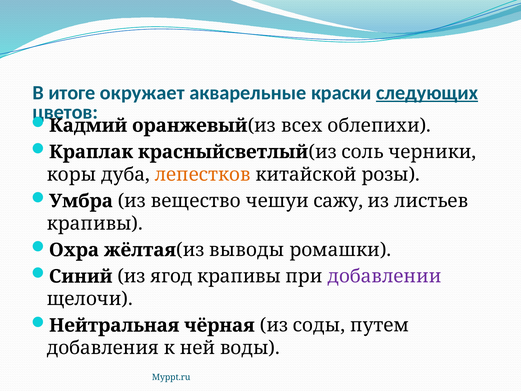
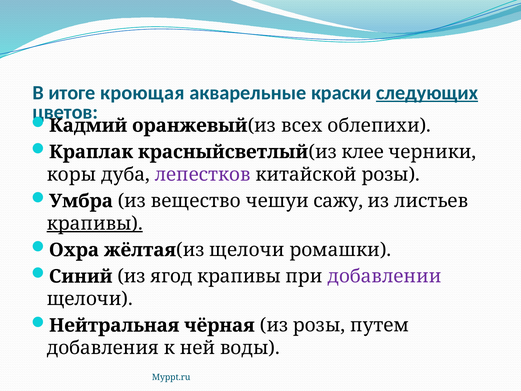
окружает: окружает -> кроющая (142, 93)
соль: соль -> клее (363, 152)
лепестков colour: orange -> purple (203, 174)
крапивы underline: none -> present (95, 223)
жёлтая(из выводы: выводы -> щелочи (247, 250)
из соды: соды -> розы (319, 325)
